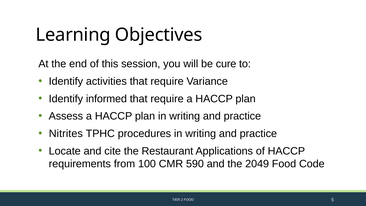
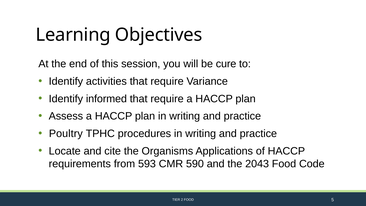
Nitrites: Nitrites -> Poultry (66, 134)
Restaurant: Restaurant -> Organisms (167, 151)
100: 100 -> 593 (147, 164)
2049: 2049 -> 2043 (257, 164)
